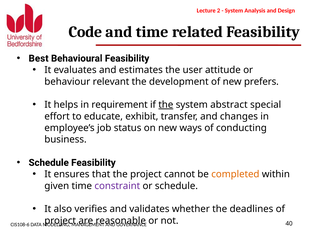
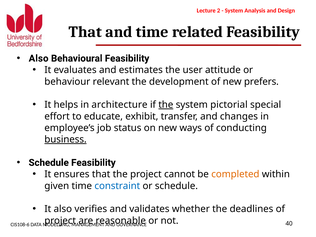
Code: Code -> That (85, 32)
Best: Best -> Also (39, 58)
requirement: requirement -> architecture (119, 105)
abstract: abstract -> pictorial (229, 105)
business underline: none -> present (66, 139)
constraint colour: purple -> blue (117, 186)
